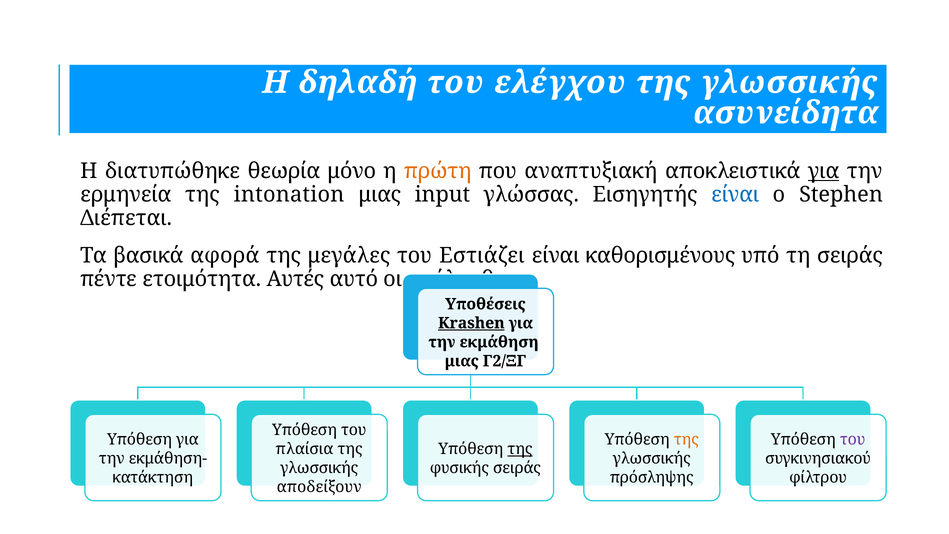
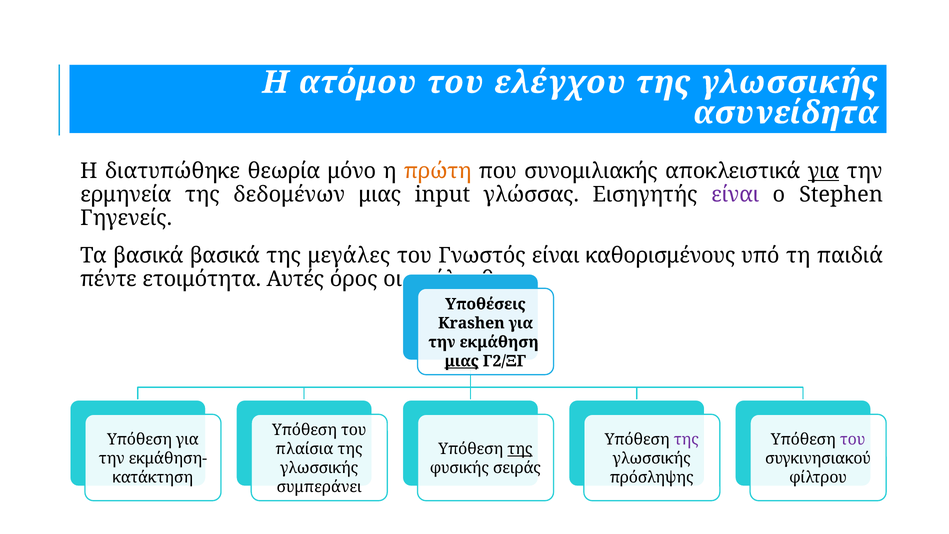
δηλαδή: δηλαδή -> ατόμου (357, 82)
αναπτυξιακή: αναπτυξιακή -> συνομιλιακής (591, 171)
intonation: intonation -> δεδομένων (289, 194)
είναι colour: blue -> purple (735, 194)
Διέπεται: Διέπεται -> Γηγενείς (126, 218)
βασικά αφορά: αφορά -> βασικά (225, 255)
Εστιάζει: Εστιάζει -> Γνωστός (482, 255)
τη σειράς: σειράς -> παιδιά (850, 255)
αυτό: αυτό -> όρος (354, 279)
Krashen underline: present -> none (471, 323)
μιας underline: none -> present (462, 361)
της colour: orange -> purple (686, 439)
αποδείξουν: αποδείξουν -> συμπεράνει (319, 487)
